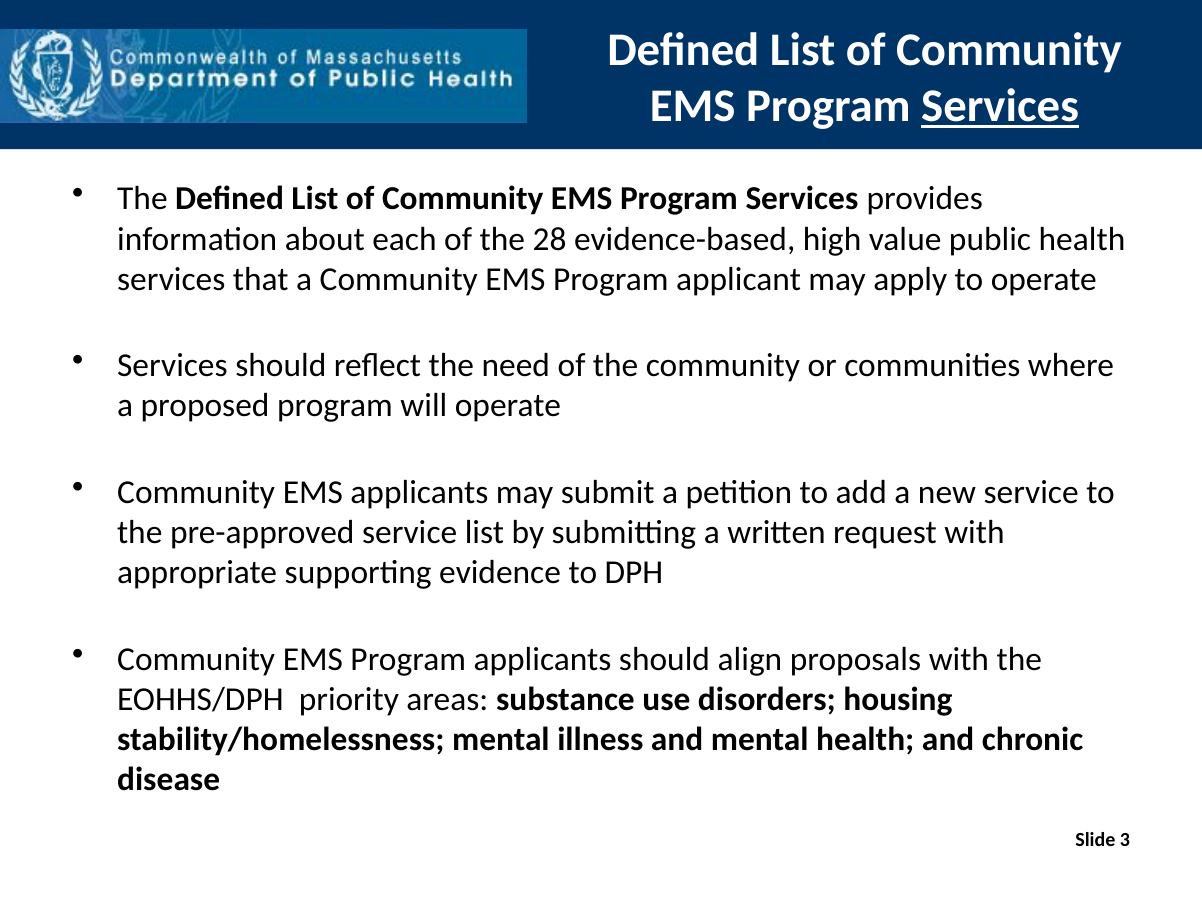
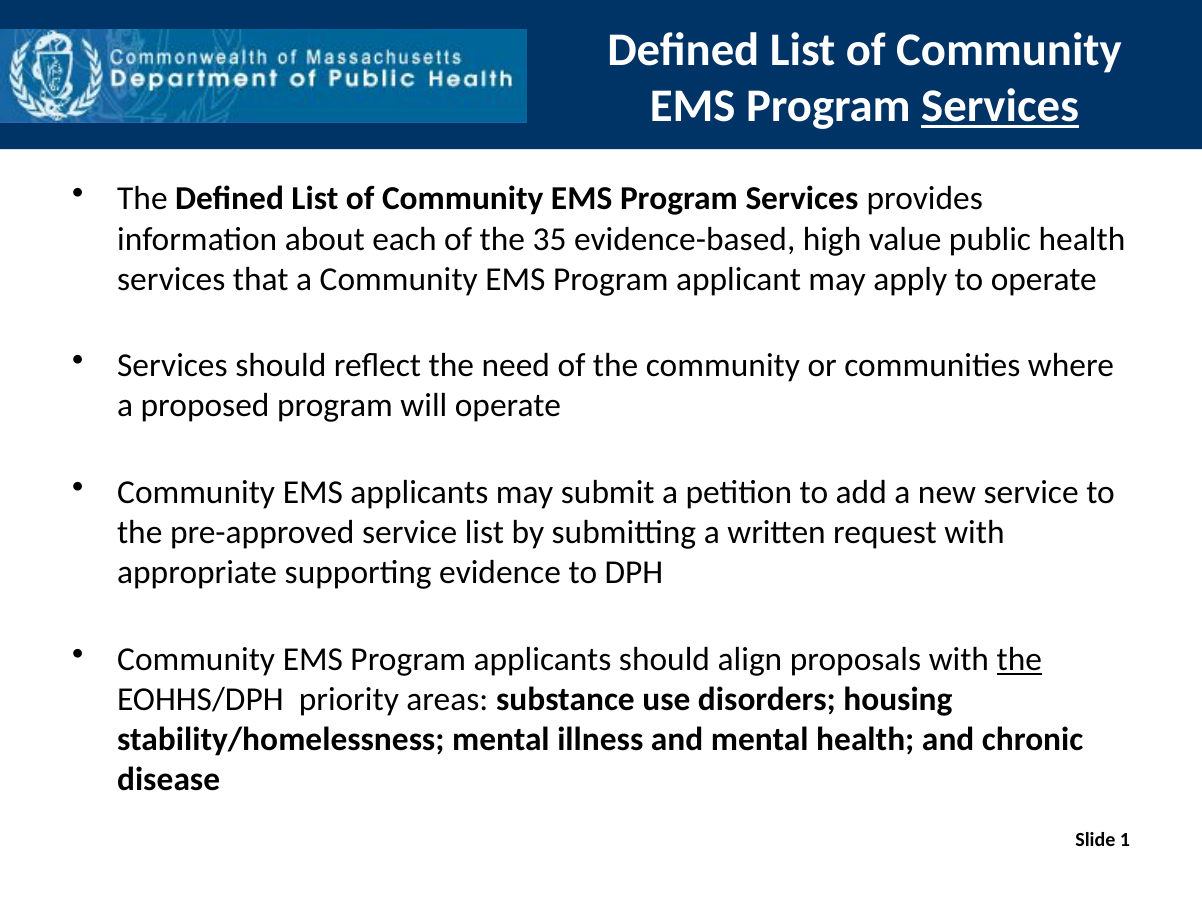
28: 28 -> 35 (550, 239)
the underline: none -> present (1019, 660)
3: 3 -> 1 (1125, 840)
